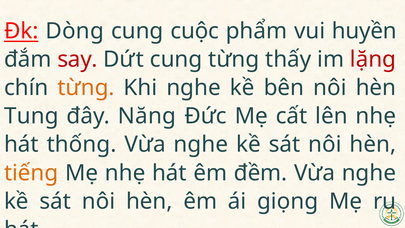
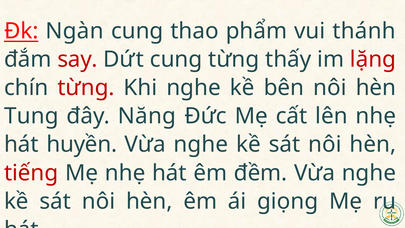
Dòng: Dòng -> Ngàn (75, 31)
cuộc: cuộc -> thao (195, 31)
huyền: huyền -> thánh (364, 31)
từng colour: orange -> red (86, 88)
thống: thống -> huyền (82, 144)
tiếng colour: orange -> red (31, 173)
